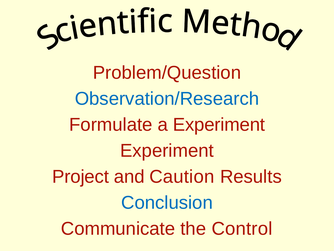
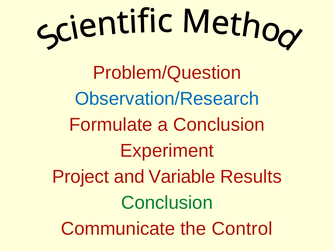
a Experiment: Experiment -> Conclusion (219, 124)
Caution: Caution -> Variable (182, 176)
Conclusion colour: blue -> green (167, 202)
